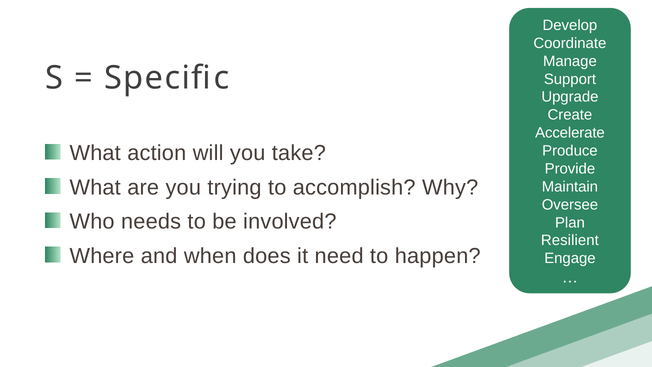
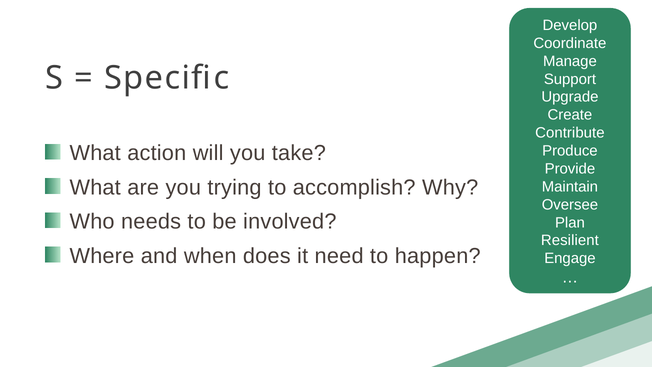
Accelerate: Accelerate -> Contribute (570, 133)
